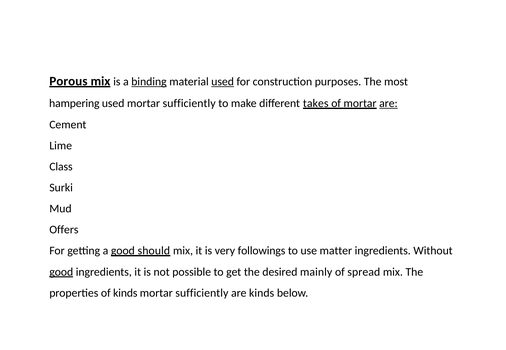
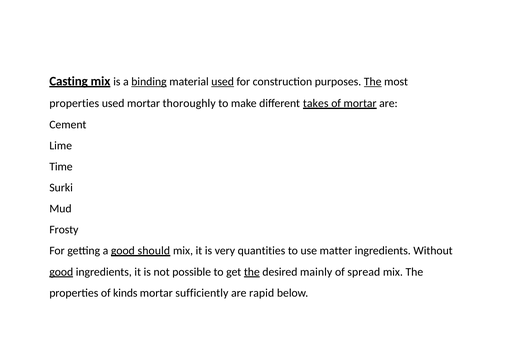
Porous: Porous -> Casting (69, 81)
The underline: none -> present (373, 82)
hampering: hampering -> properties (74, 103)
used mortar sufficiently: sufficiently -> thoroughly (189, 103)
are underline: present -> none (388, 103)
Class: Class -> Time (61, 167)
Offers: Offers -> Frosty (64, 230)
followings: followings -> quantities (261, 251)
the underline: none -> present (252, 272)
are kinds: kinds -> rapid (262, 293)
